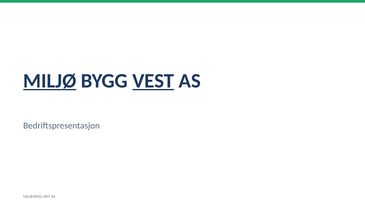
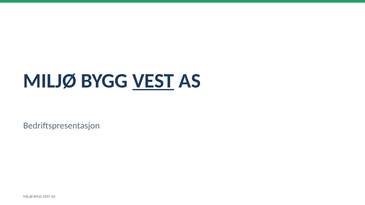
MILJØ underline: present -> none (50, 81)
